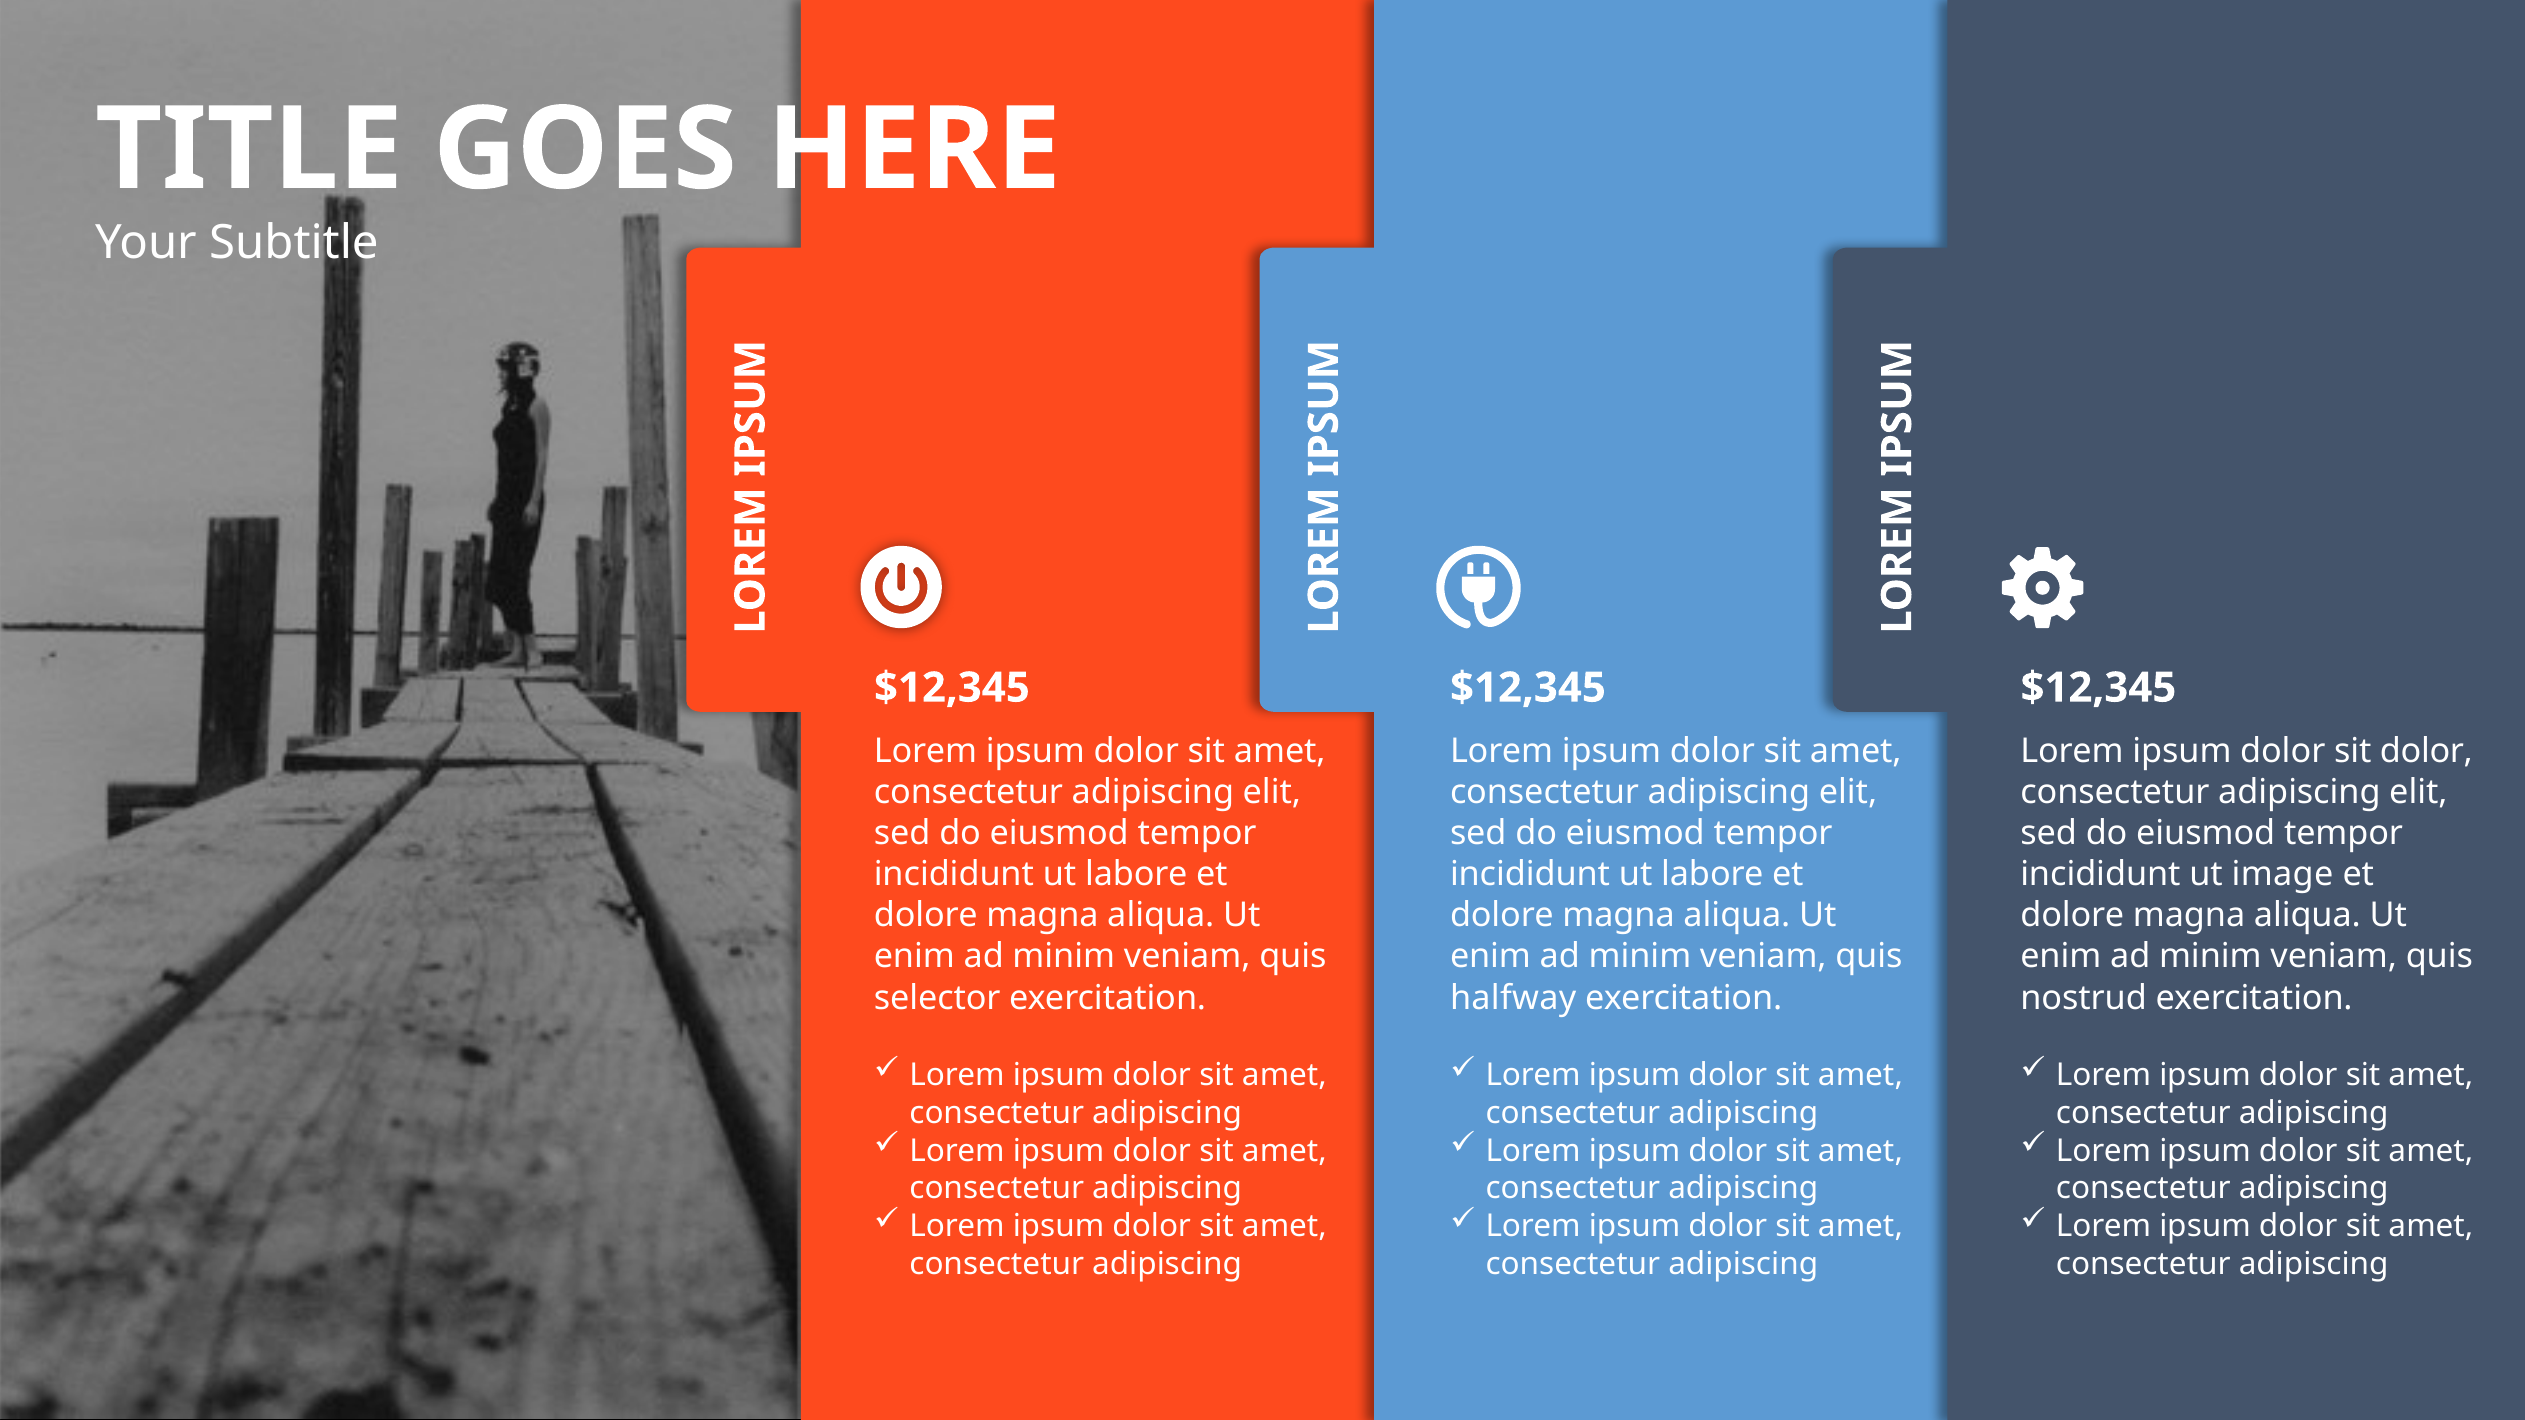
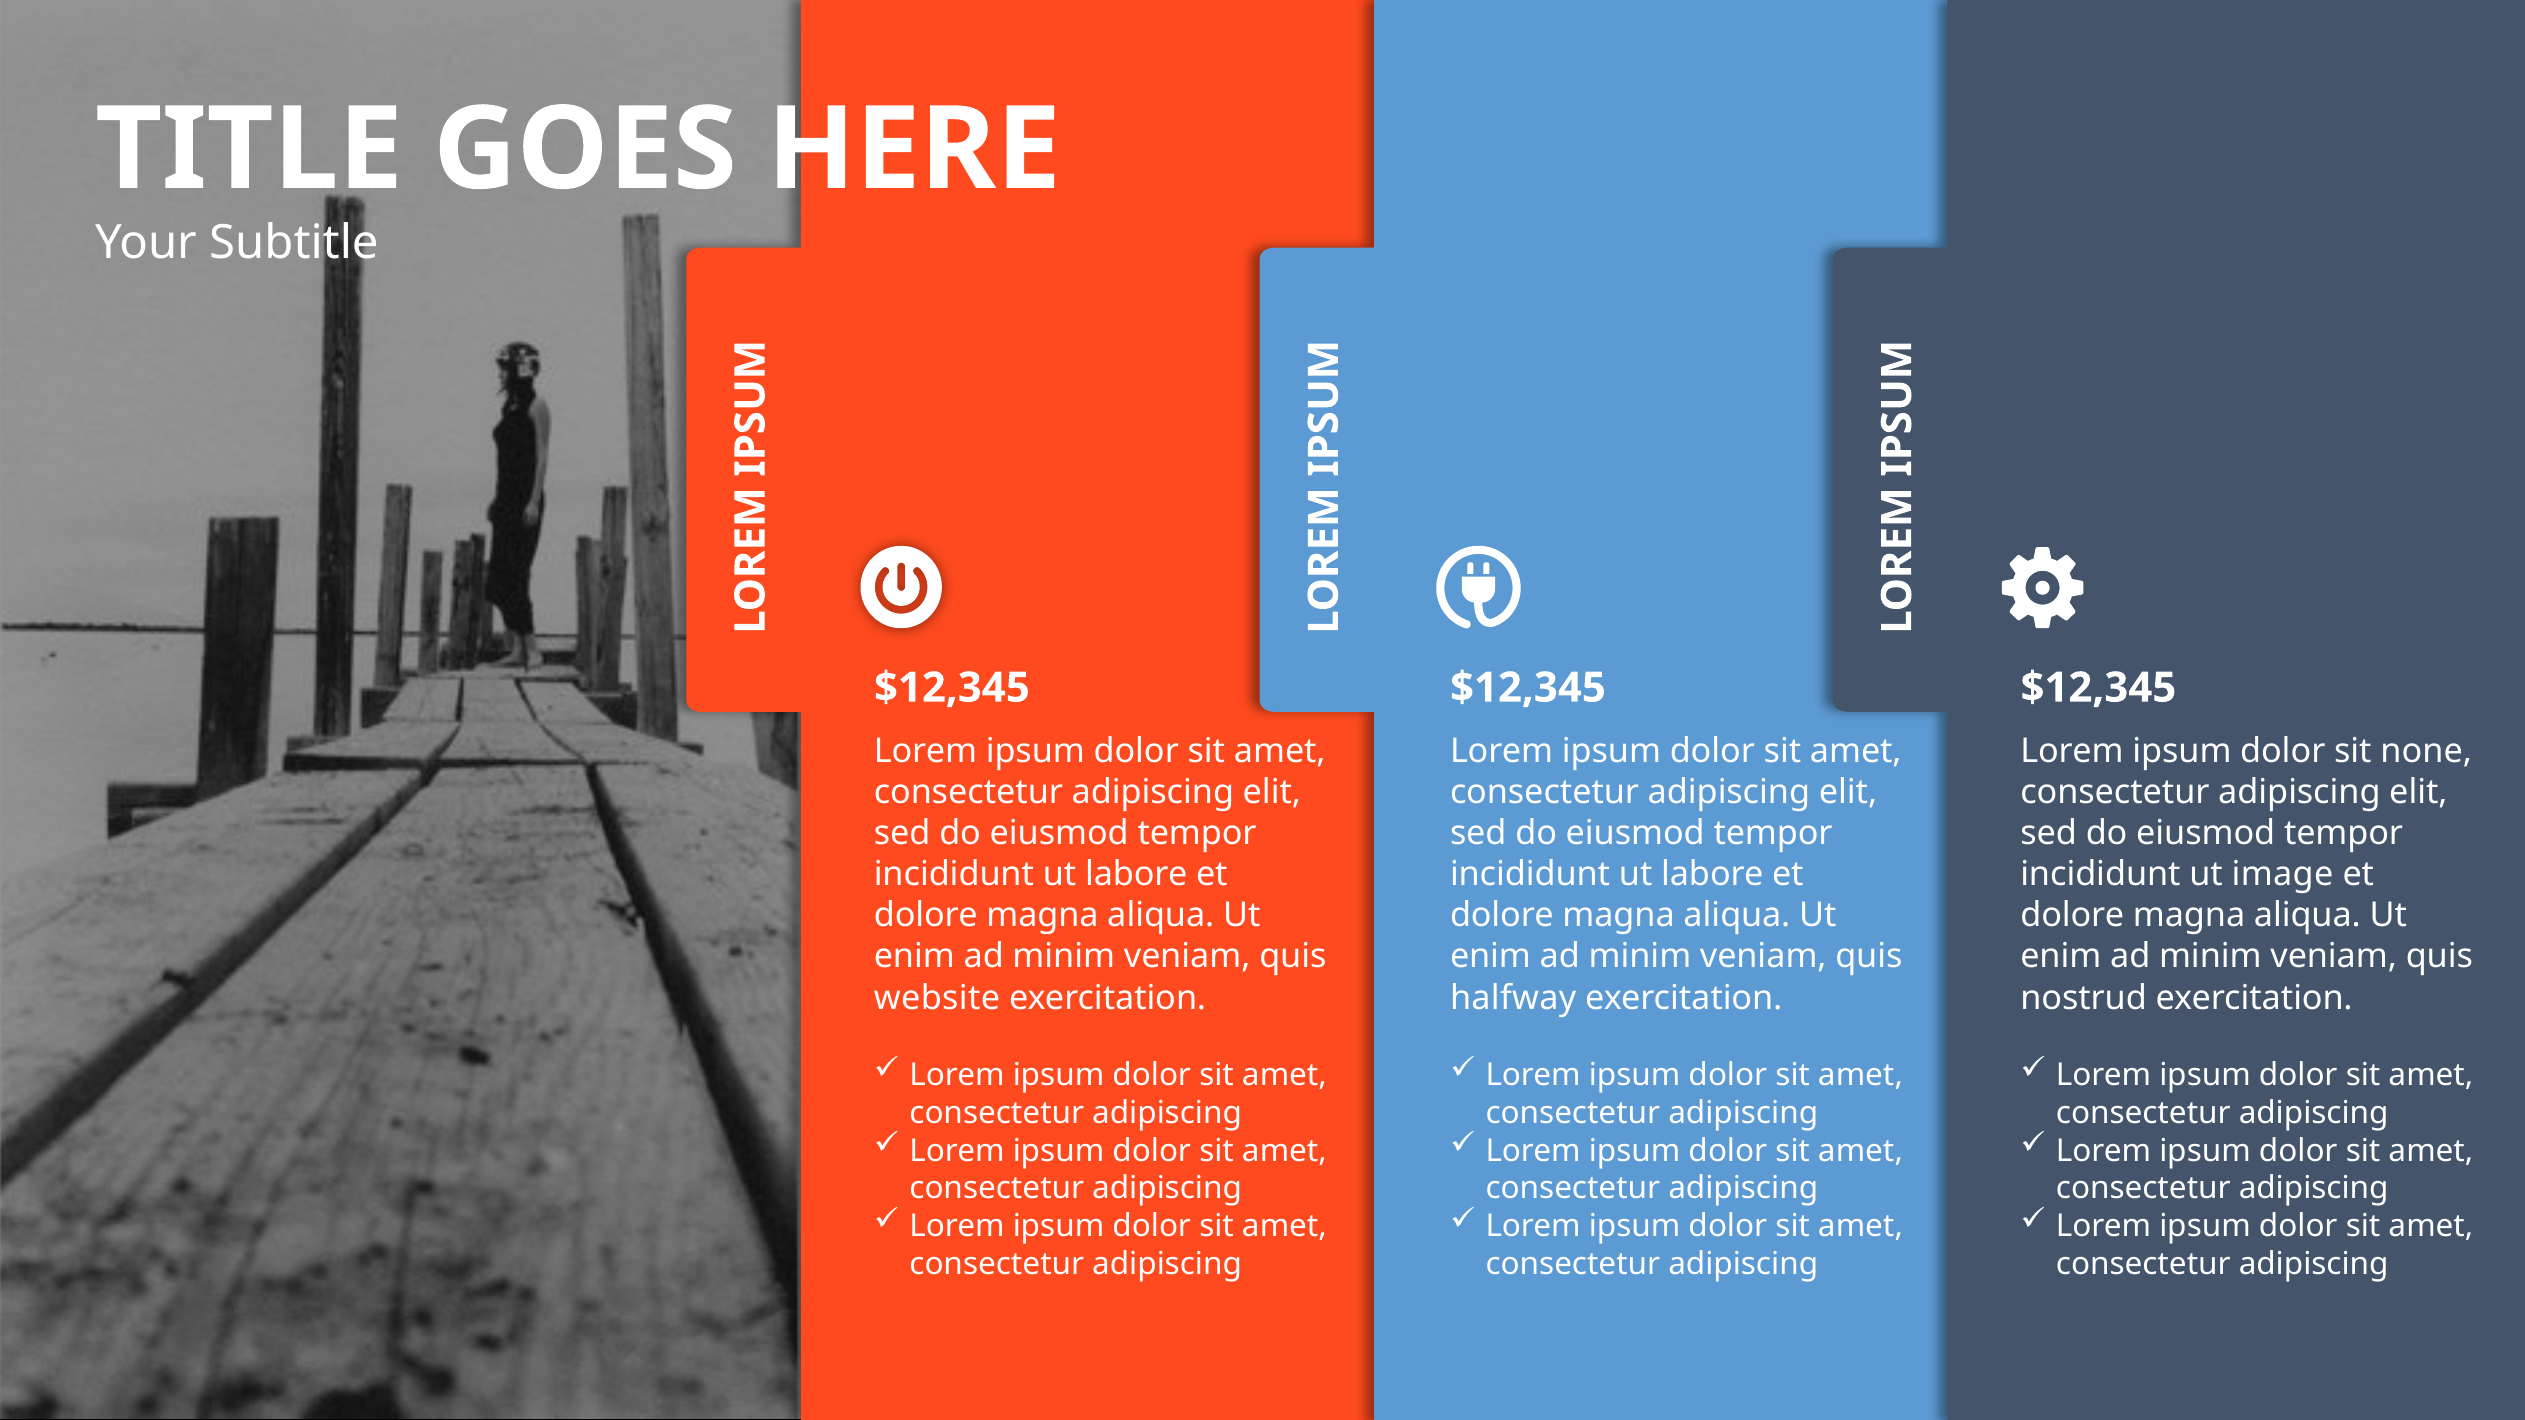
sit dolor: dolor -> none (2426, 751)
selector: selector -> website (937, 998)
